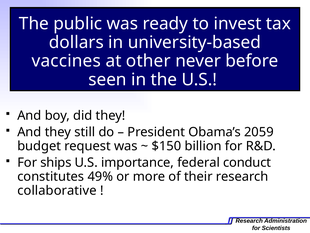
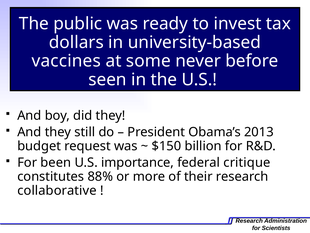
other: other -> some (148, 61)
2059: 2059 -> 2013 (259, 132)
ships: ships -> been (56, 162)
conduct: conduct -> critique (247, 162)
49%: 49% -> 88% (100, 176)
